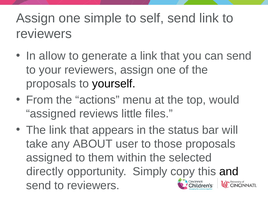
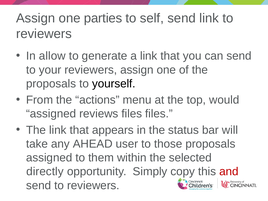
simple: simple -> parties (103, 18)
reviews little: little -> files (132, 114)
ABOUT: ABOUT -> AHEAD (93, 144)
and colour: black -> red (229, 172)
